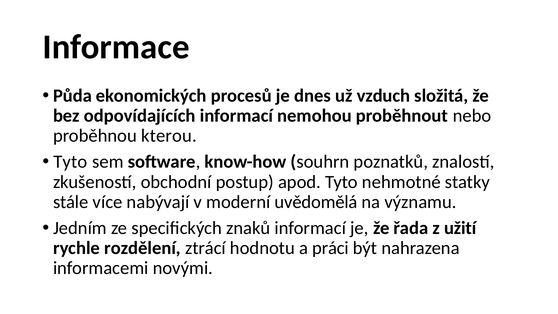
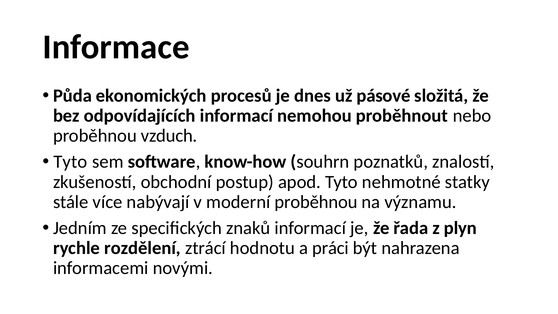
vzduch: vzduch -> pásové (383, 96)
kterou: kterou -> vzduch (169, 136)
moderní uvědomělá: uvědomělá -> proběhnou (316, 202)
užití: užití -> plyn (460, 228)
